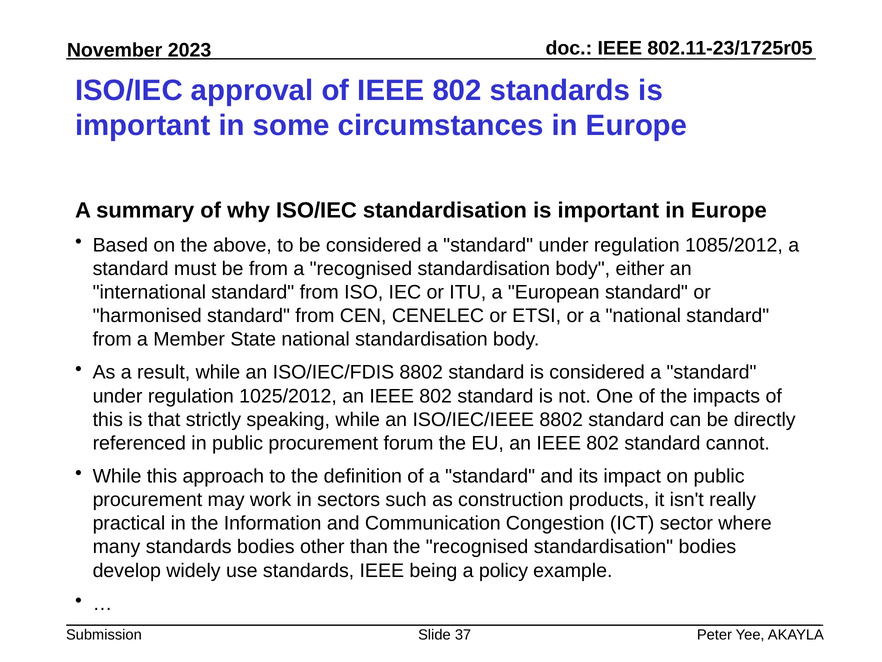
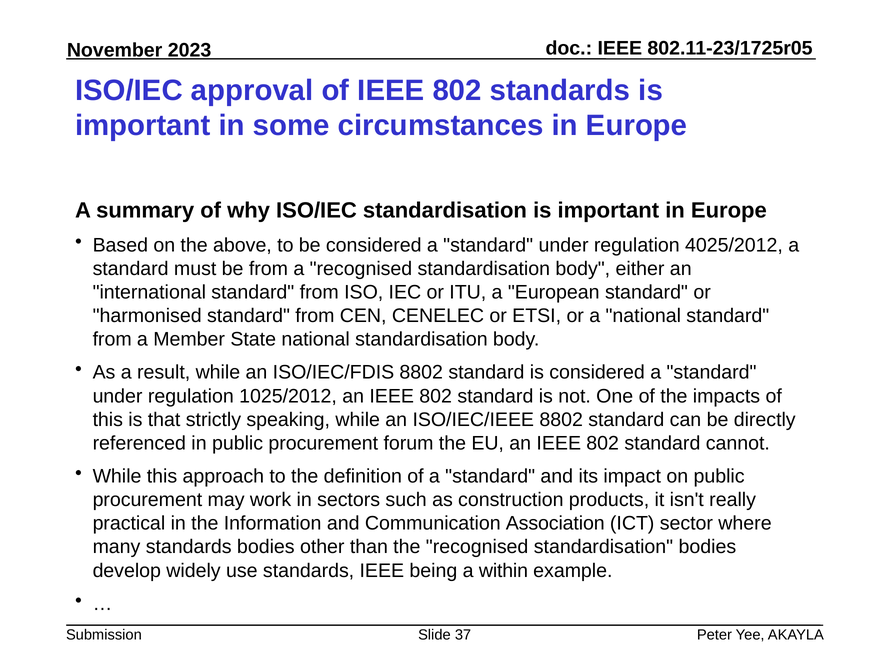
1085/2012: 1085/2012 -> 4025/2012 (734, 245)
Congestion: Congestion -> Association (555, 523)
policy: policy -> within (504, 570)
